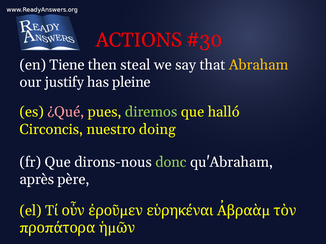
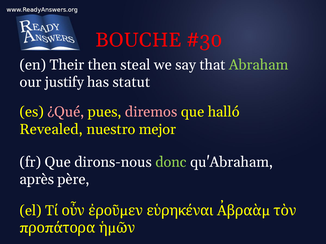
ACTIONS: ACTIONS -> BOUCHE (139, 40)
Tiene: Tiene -> Their (67, 65)
Abraham colour: yellow -> light green (259, 65)
pleine: pleine -> statut (131, 82)
diremos colour: light green -> pink (151, 112)
Circoncis: Circoncis -> Revealed (51, 130)
doing: doing -> mejor (157, 130)
